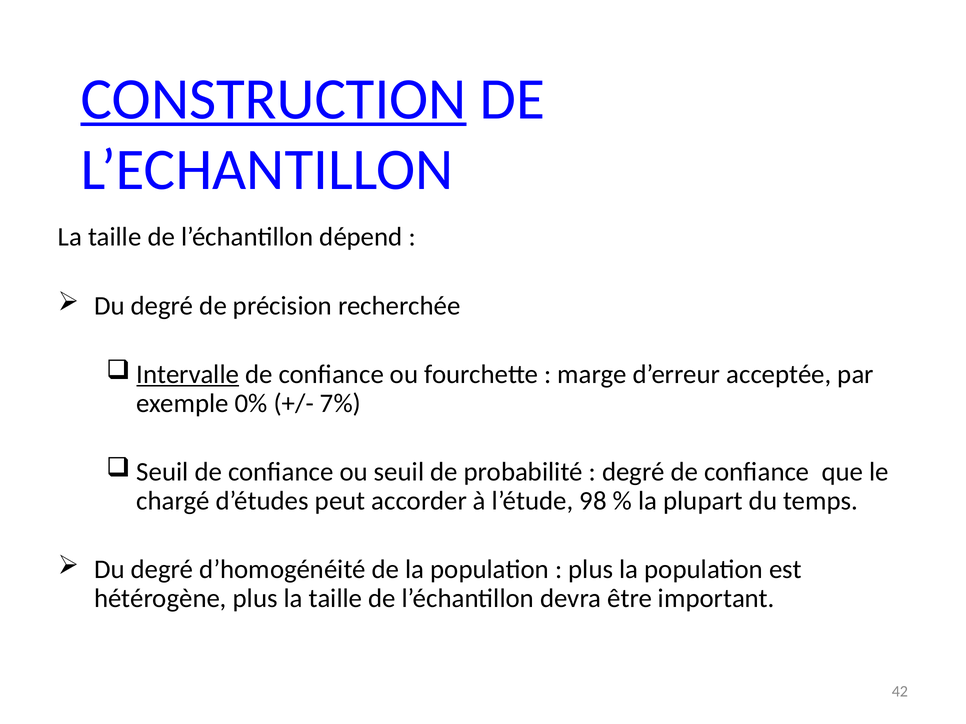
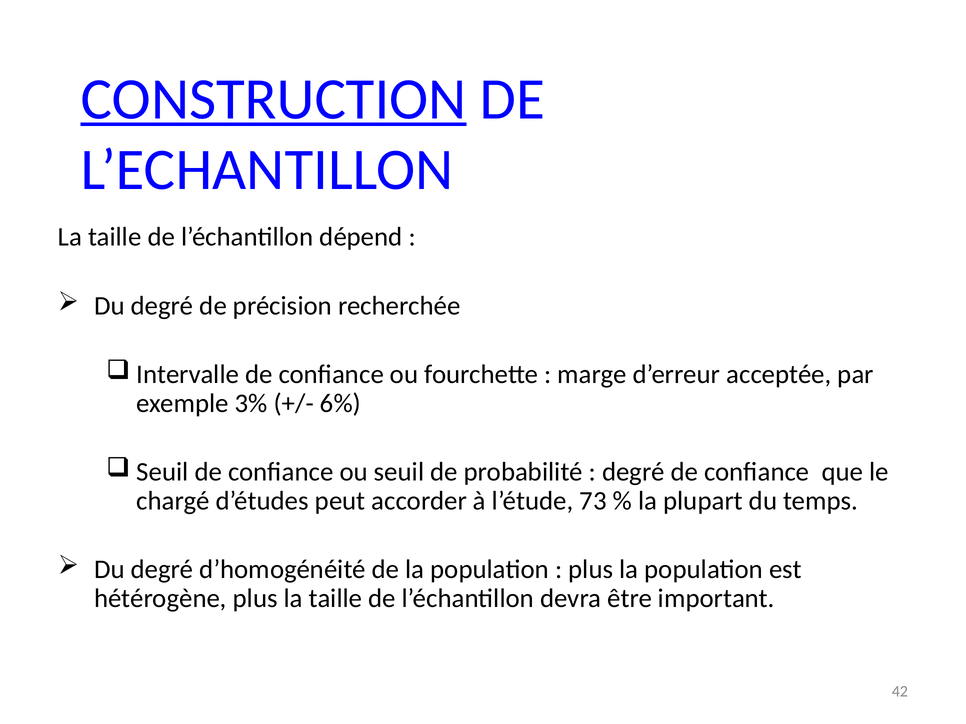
Intervalle underline: present -> none (188, 375)
0%: 0% -> 3% (251, 404)
7%: 7% -> 6% (340, 404)
98: 98 -> 73 (593, 501)
